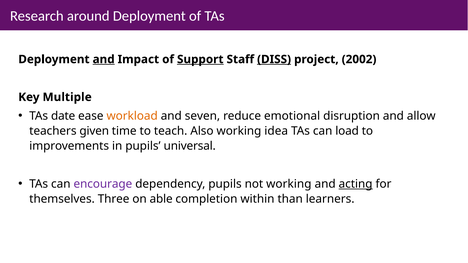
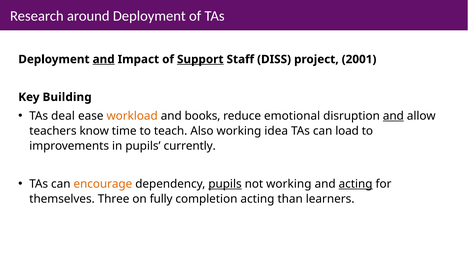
DISS underline: present -> none (274, 59)
2002: 2002 -> 2001 (359, 59)
Multiple: Multiple -> Building (67, 97)
date: date -> deal (63, 116)
seven: seven -> books (203, 116)
and underline: none -> present (393, 116)
given: given -> know (94, 131)
universal: universal -> currently (190, 146)
encourage colour: purple -> orange (103, 184)
pupils underline: none -> present (225, 184)
able: able -> fully (161, 199)
completion within: within -> acting (257, 199)
